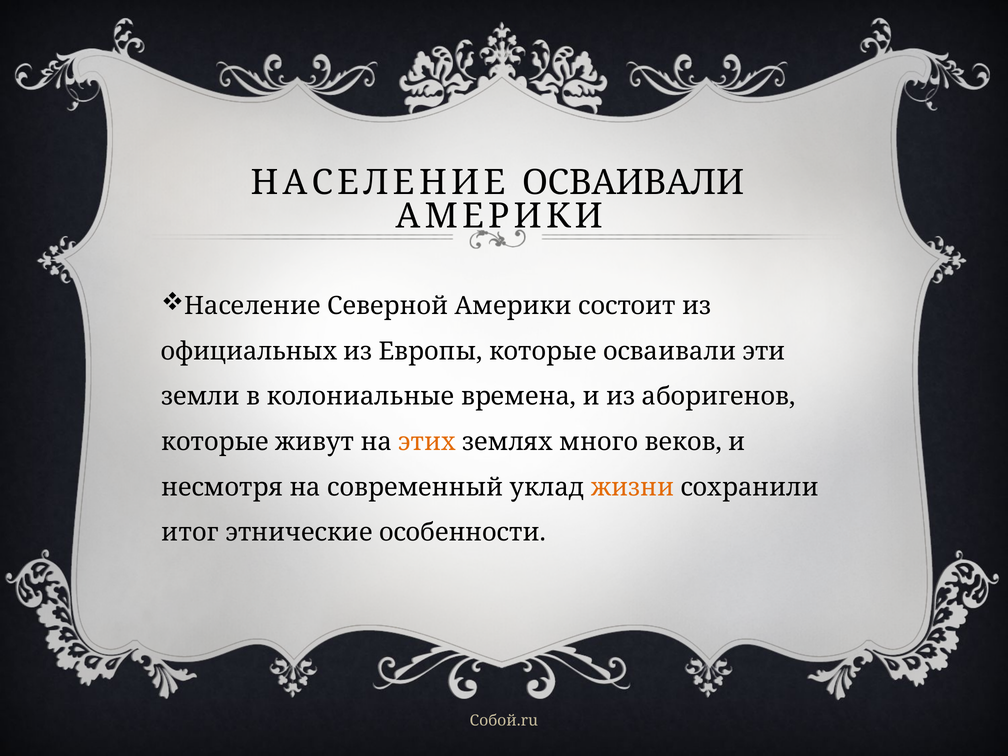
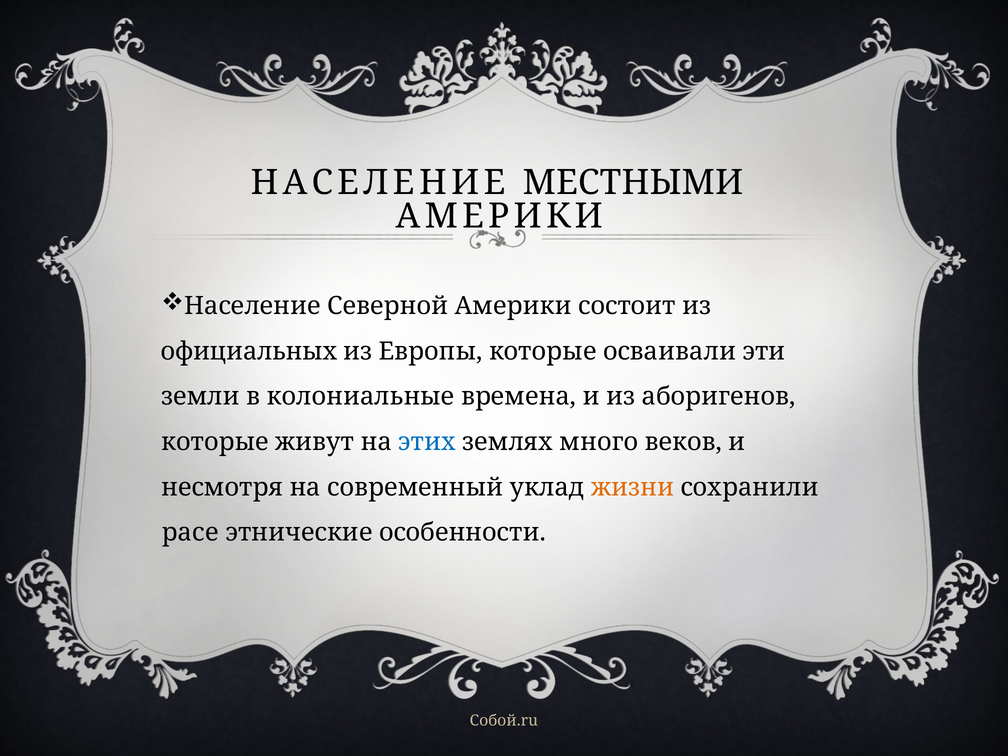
НАСЕЛЕНИЕ ОСВАИВАЛИ: ОСВАИВАЛИ -> МЕСТНЫМИ (633, 183)
этих colour: orange -> blue (427, 442)
итог: итог -> расе (190, 533)
